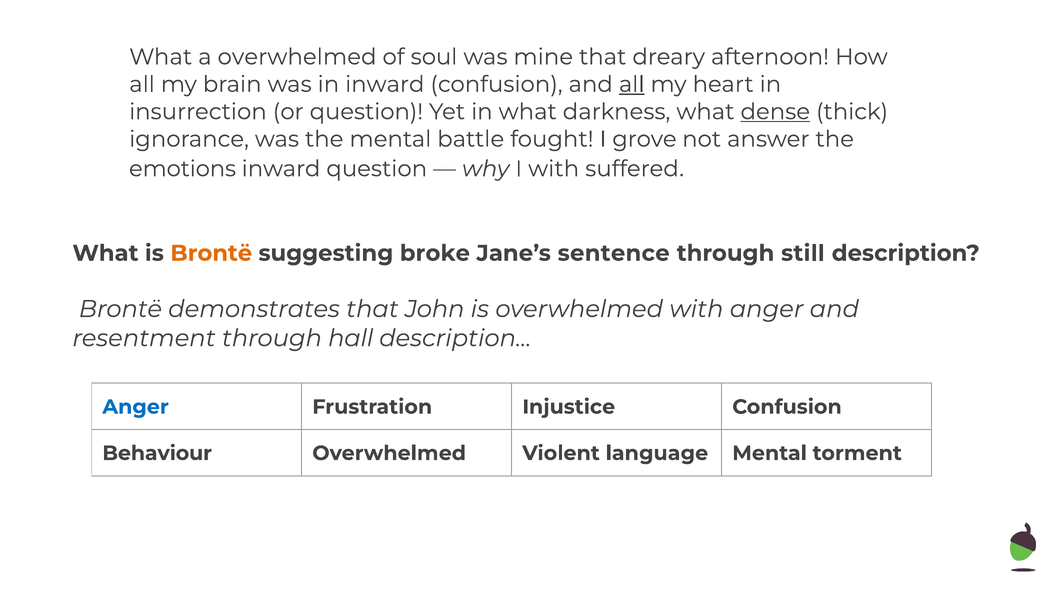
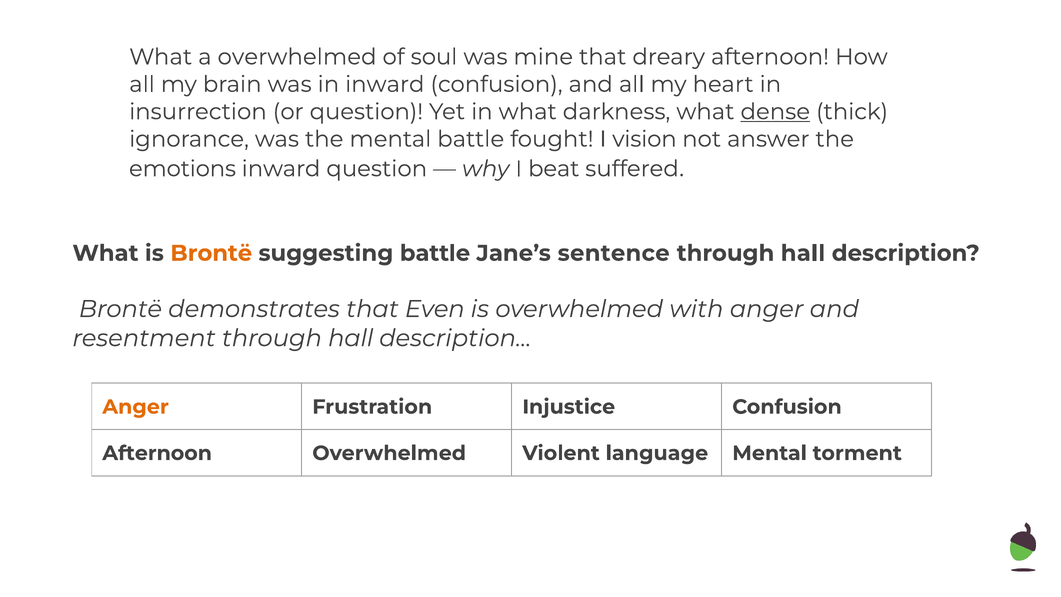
all underline: present -> none (632, 84)
grove: grove -> vision (644, 139)
I with: with -> beat (554, 169)
suggesting broke: broke -> battle (435, 253)
still: still -> hall (803, 253)
John: John -> Even (435, 309)
Anger colour: blue -> orange (136, 407)
Behaviour: Behaviour -> Afternoon (157, 453)
